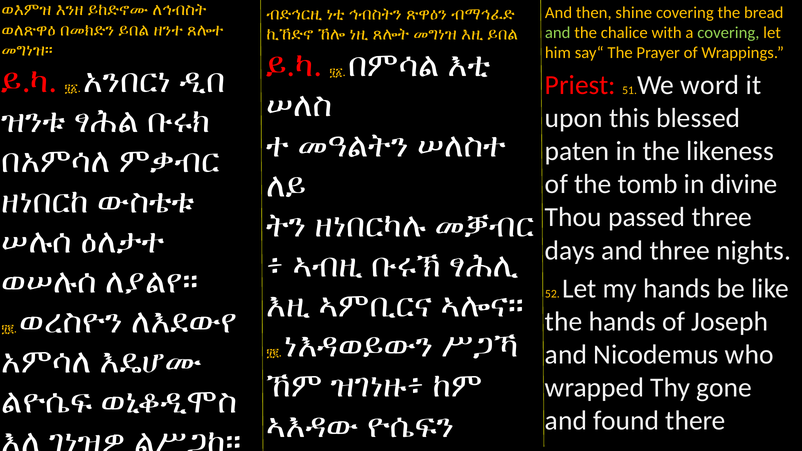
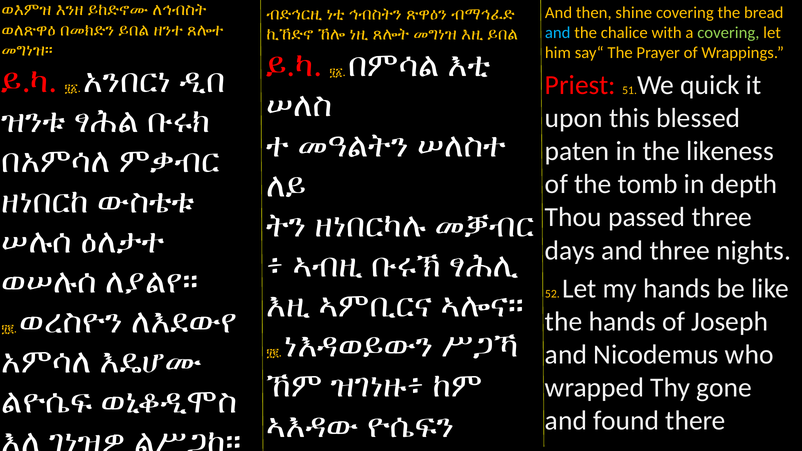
and colour: light green -> light blue (558, 33)
word: word -> quick (710, 85)
divine: divine -> depth (744, 184)
